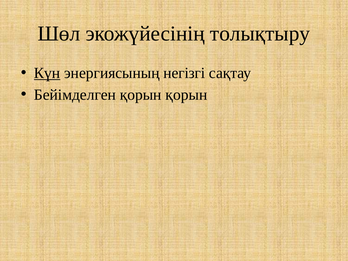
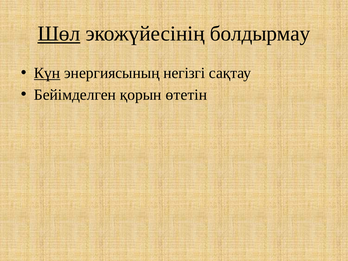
Шөл underline: none -> present (59, 34)
толықтыру: толықтыру -> болдырмау (260, 34)
қорын қорын: қорын -> өтетін (186, 95)
